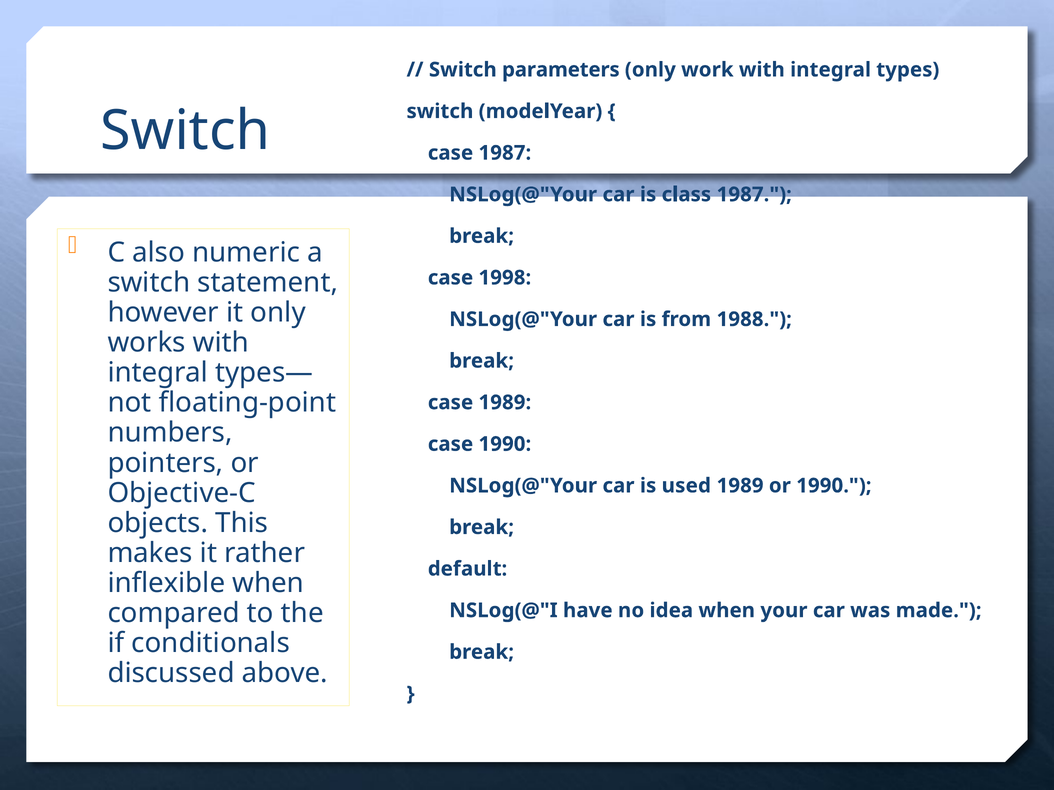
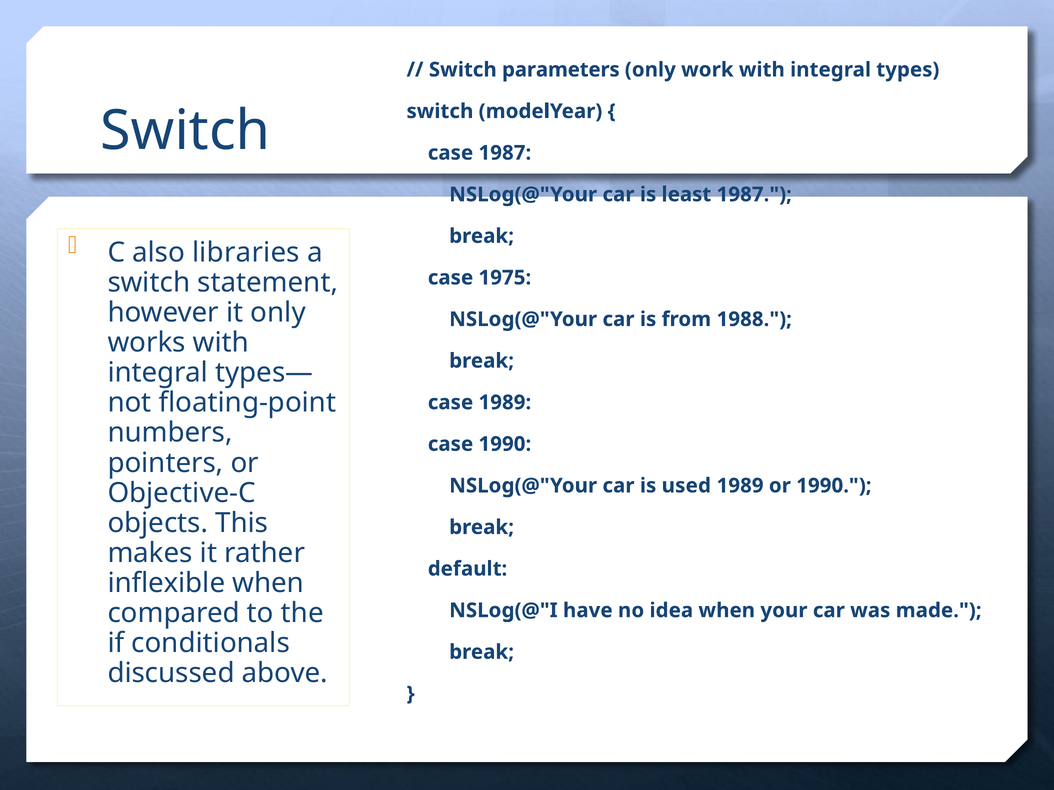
class: class -> least (686, 195)
numeric: numeric -> libraries (246, 253)
1998: 1998 -> 1975 (505, 278)
